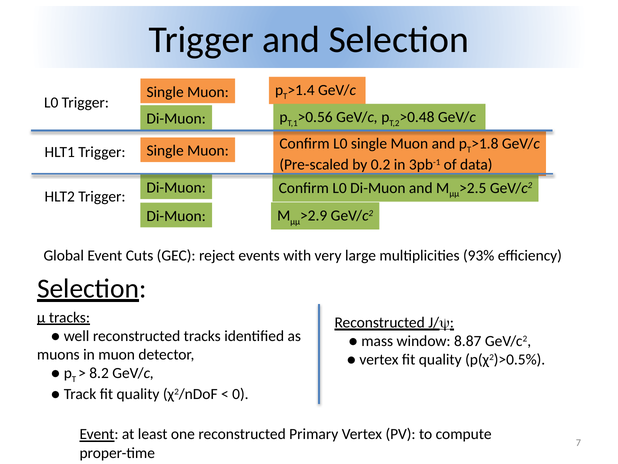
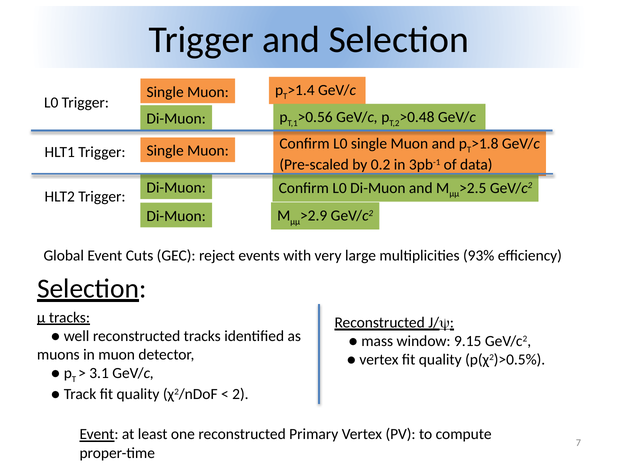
8.87: 8.87 -> 9.15 (468, 341)
8.2: 8.2 -> 3.1 (99, 373)
0: 0 -> 2 (240, 394)
